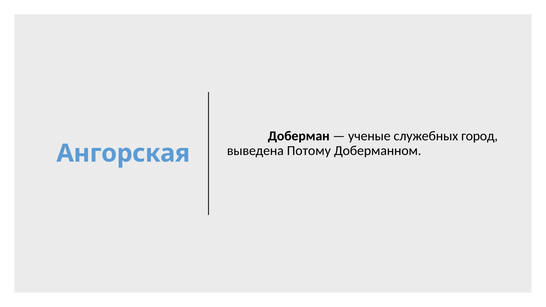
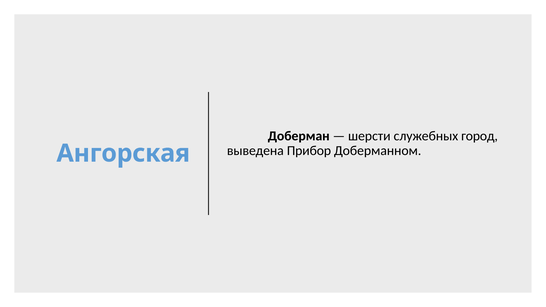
ученые: ученые -> шерсти (369, 136)
Потому: Потому -> Прибор (309, 151)
